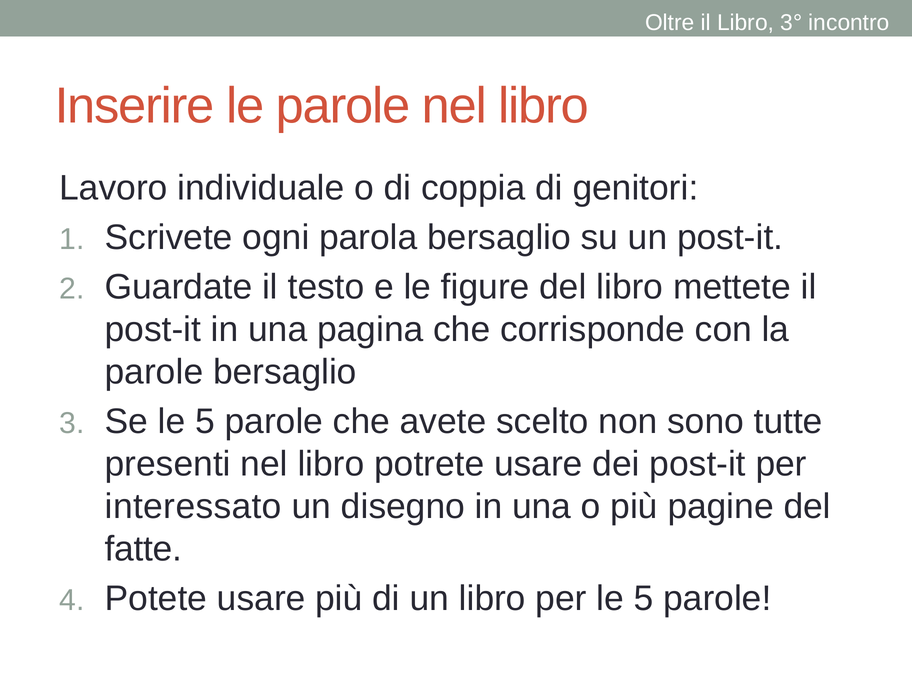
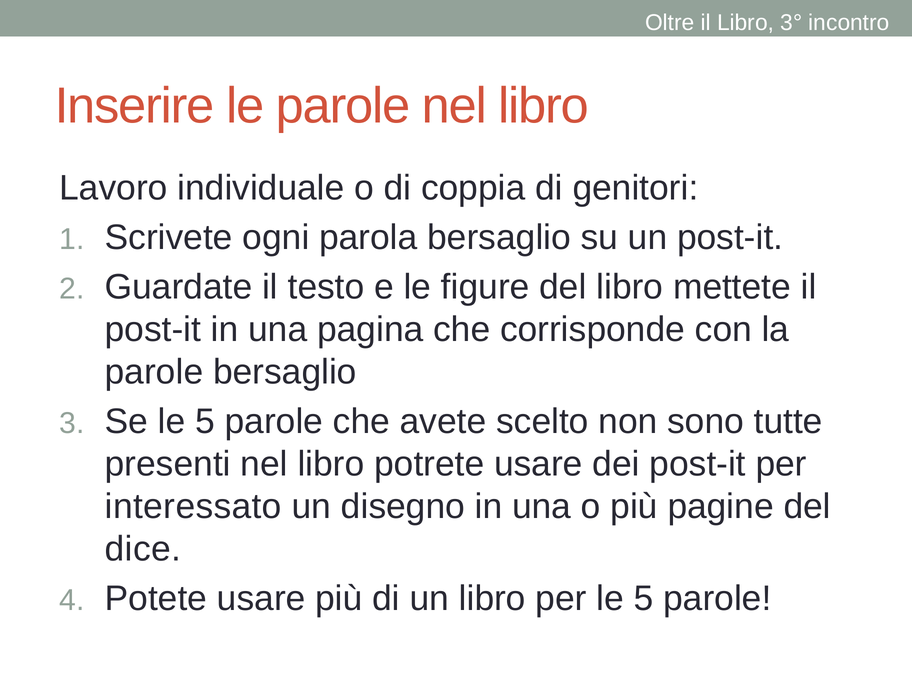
fatte: fatte -> dice (143, 549)
